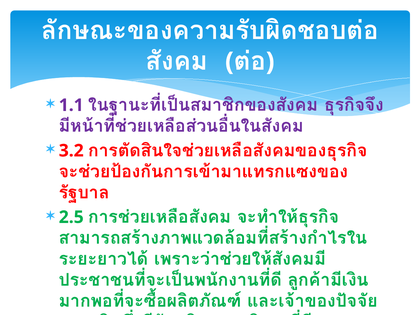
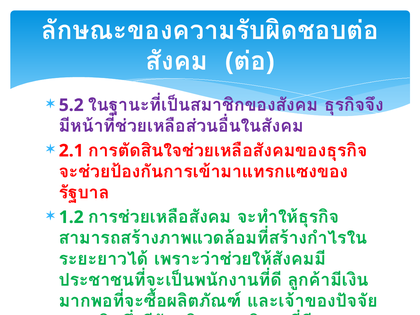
1.1: 1.1 -> 5.2 (71, 105)
3.2: 3.2 -> 2.1 (71, 151)
2.5: 2.5 -> 1.2 (71, 217)
